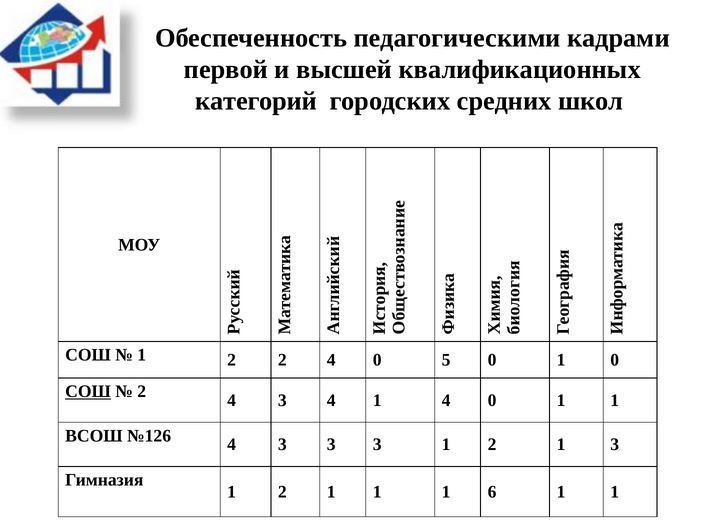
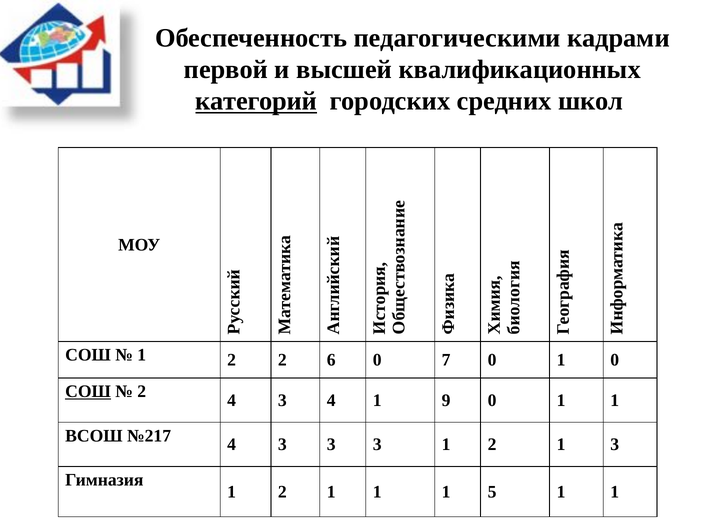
категорий underline: none -> present (256, 101)
2 2 4: 4 -> 6 (331, 360)
5: 5 -> 7 (446, 360)
1 4: 4 -> 9 (446, 400)
№126: №126 -> №217 (149, 436)
6: 6 -> 5 (492, 492)
